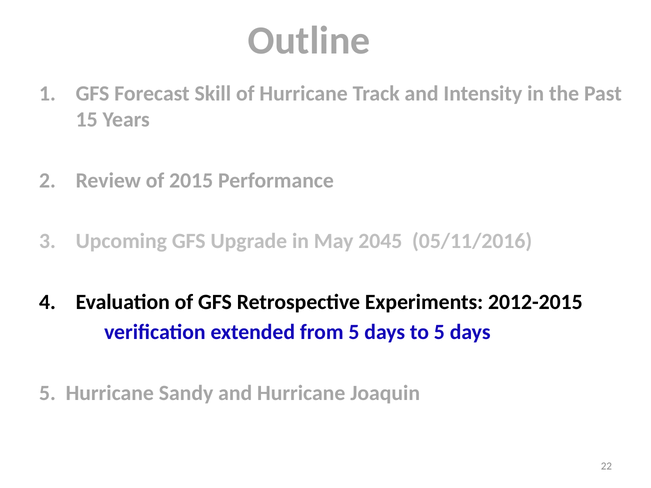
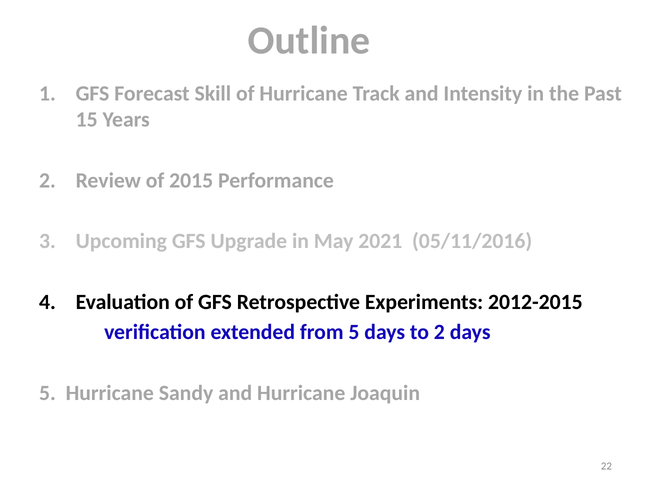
2045: 2045 -> 2021 (380, 241)
to 5: 5 -> 2 (439, 332)
